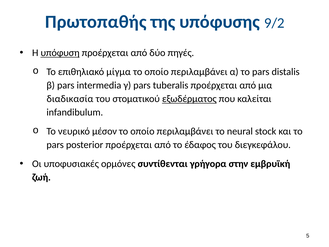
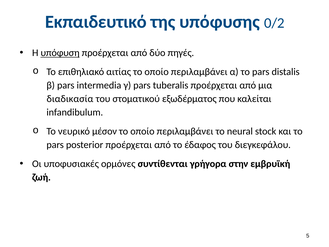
Πρωτοπαθής: Πρωτοπαθής -> Εκπαιδευτικό (96, 22)
9/2: 9/2 -> 0/2 (274, 23)
μίγμα: μίγμα -> αιτίας (119, 72)
εξωδέρματος underline: present -> none (189, 99)
